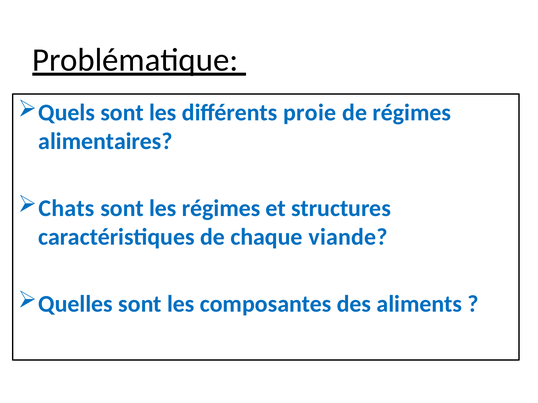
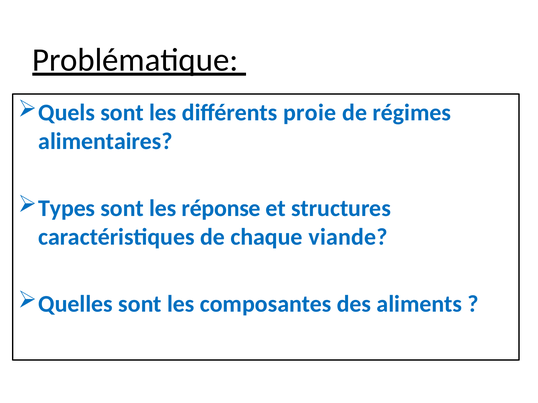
Chats: Chats -> Types (67, 209)
les régimes: régimes -> réponse (221, 209)
